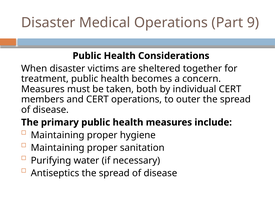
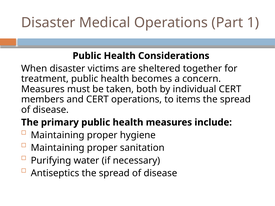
9: 9 -> 1 (253, 23)
outer: outer -> items (188, 100)
